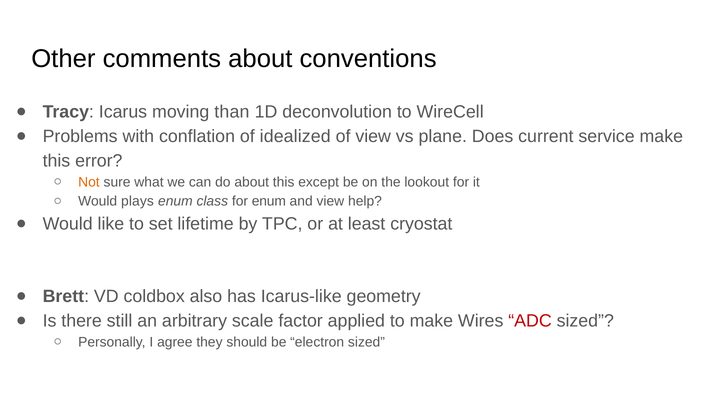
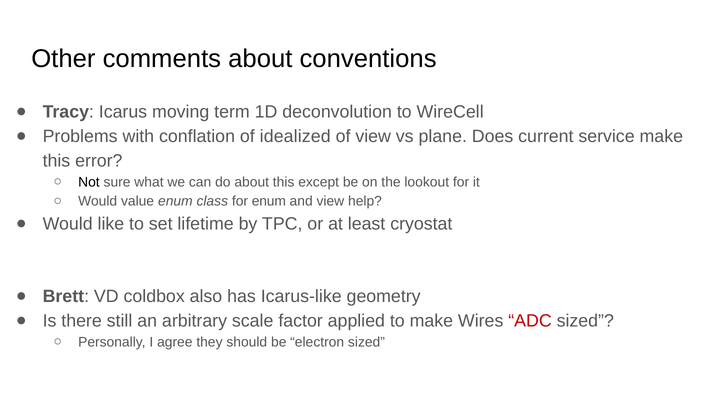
than: than -> term (232, 112)
Not colour: orange -> black (89, 182)
plays: plays -> value (138, 201)
